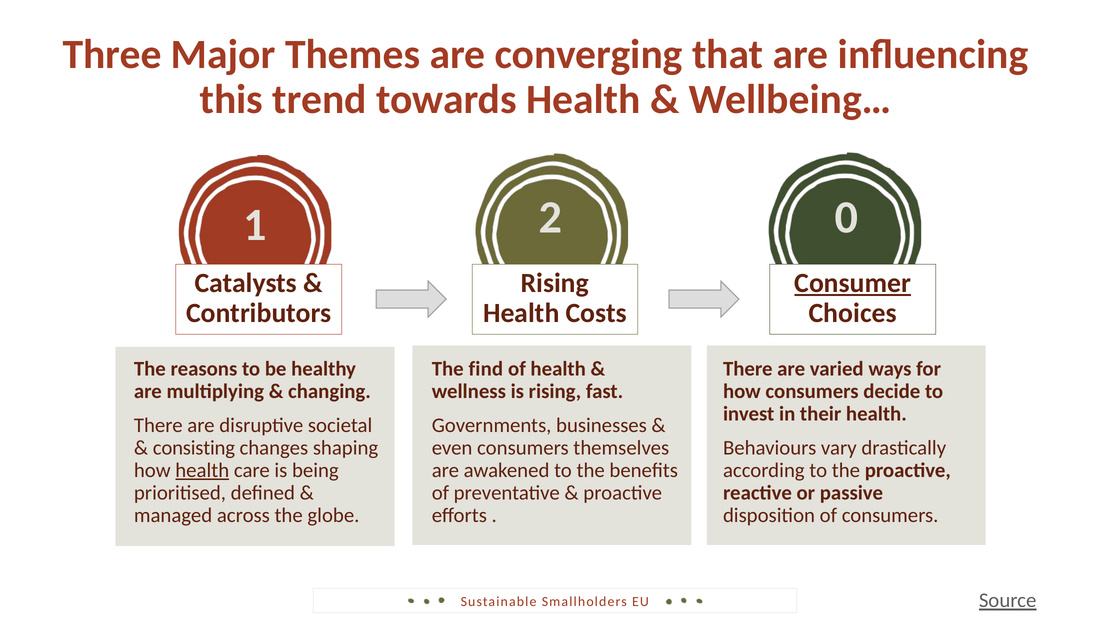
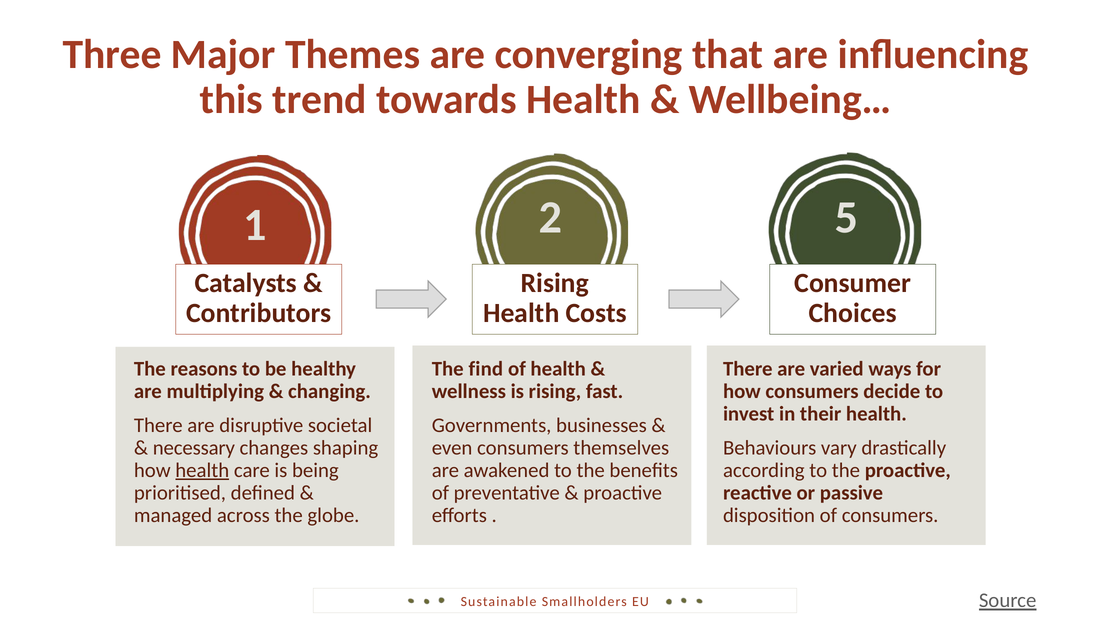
0: 0 -> 5 (846, 217)
Consumer underline: present -> none (853, 283)
consisting: consisting -> necessary (194, 448)
